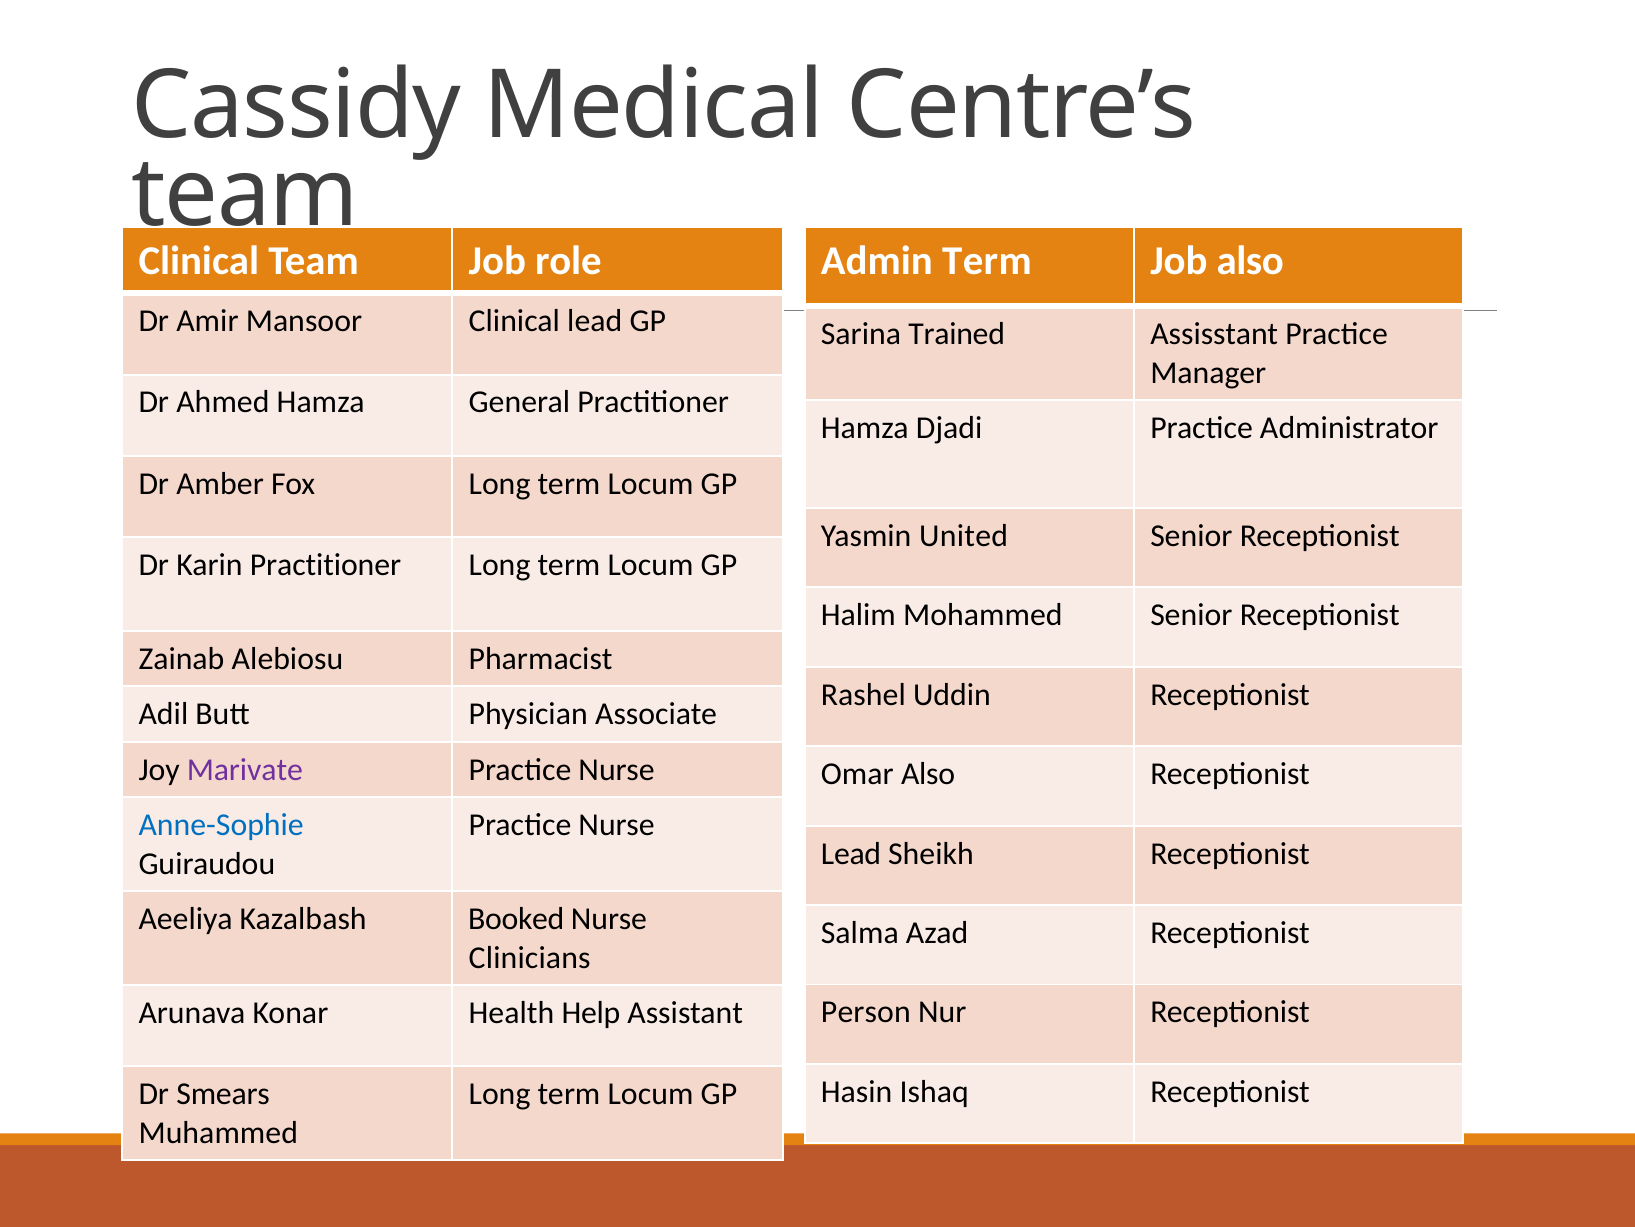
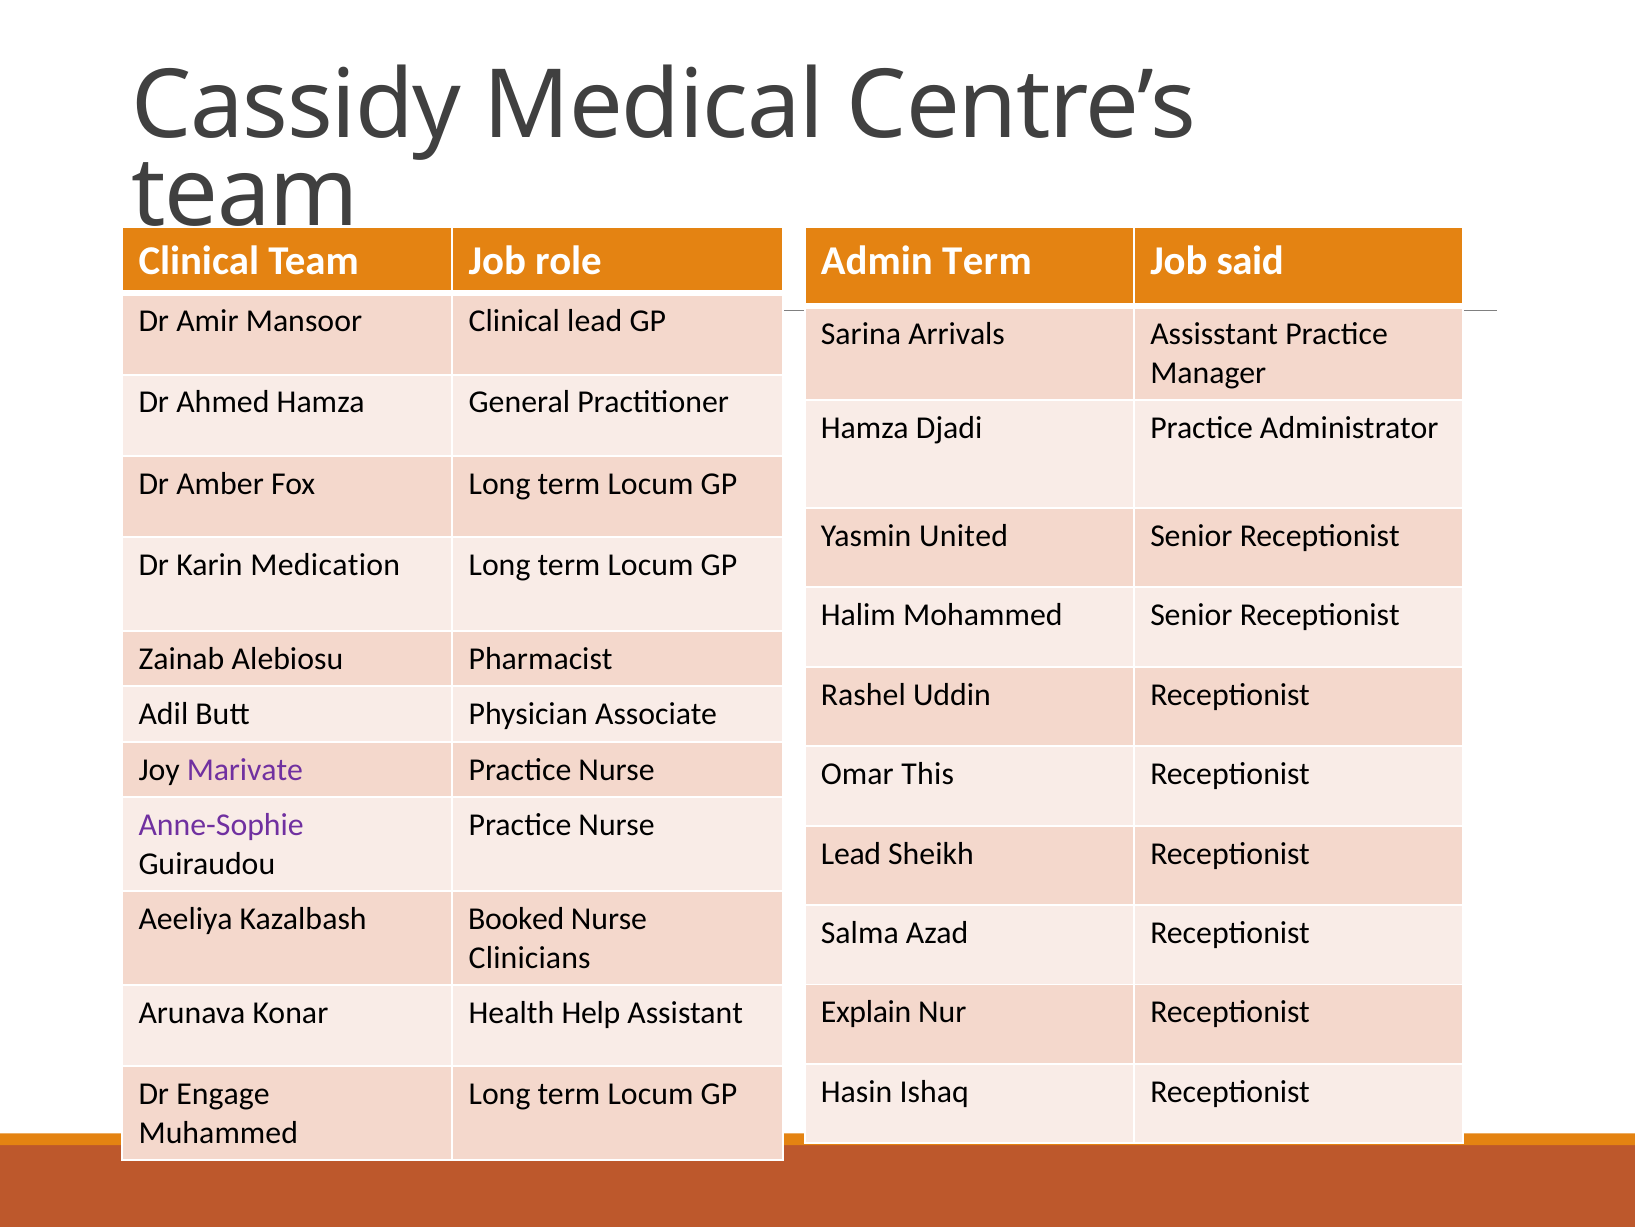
Job also: also -> said (1250, 260)
Trained: Trained -> Arrivals (957, 334)
Karin Practitioner: Practitioner -> Medication (325, 565)
Omar Also: Also -> This (928, 774)
Anne-Sophie colour: blue -> purple (221, 825)
Person: Person -> Explain (866, 1012)
Smears: Smears -> Engage (223, 1094)
